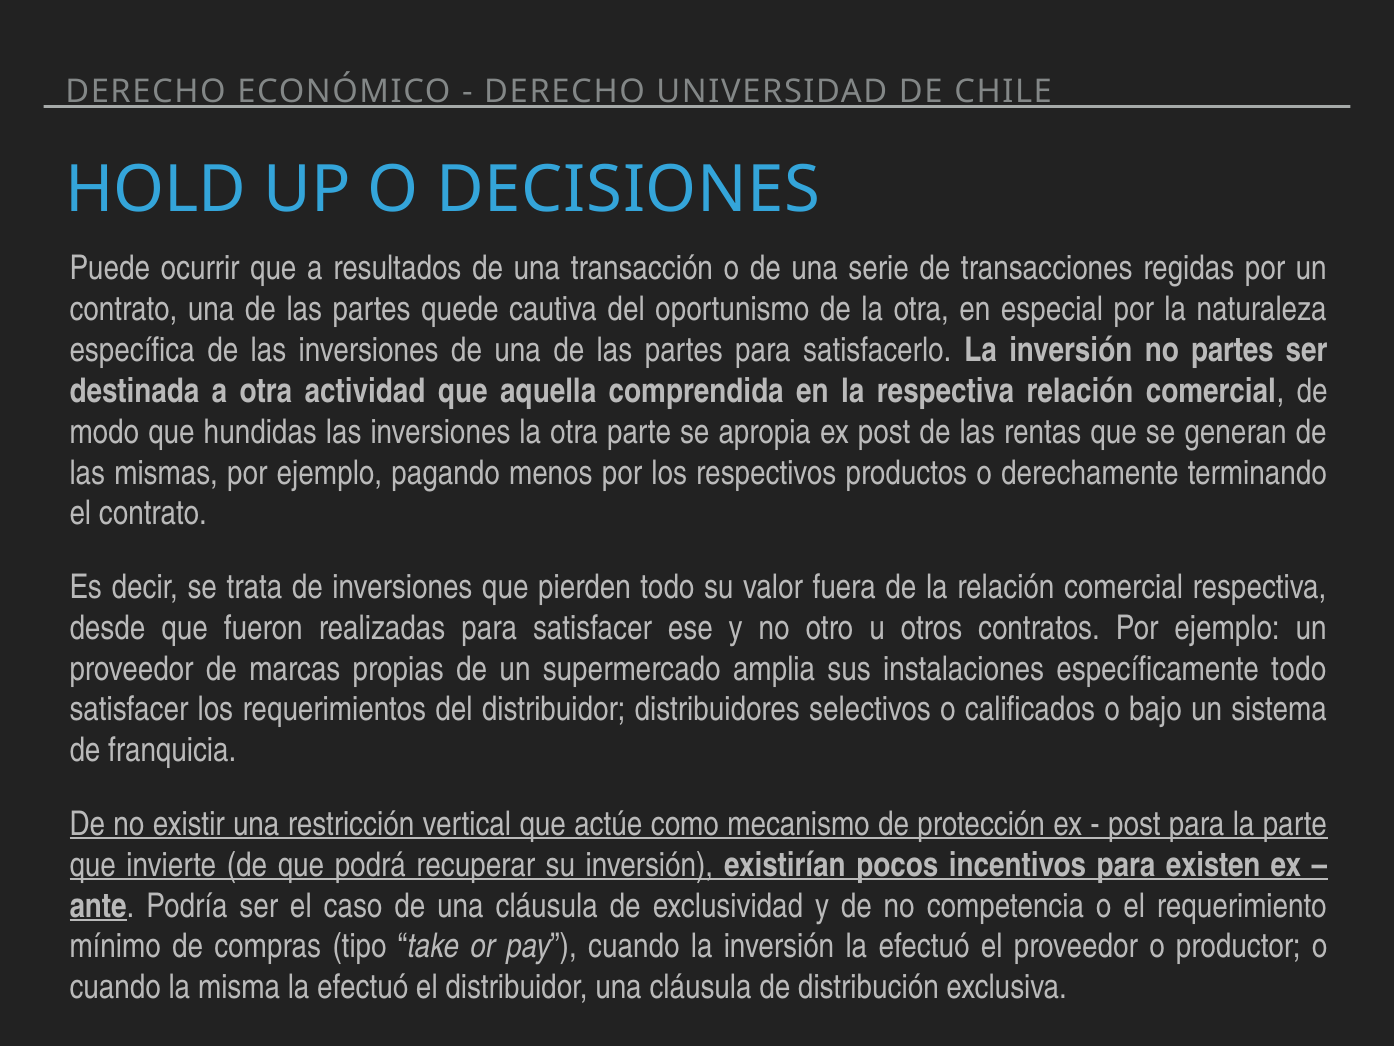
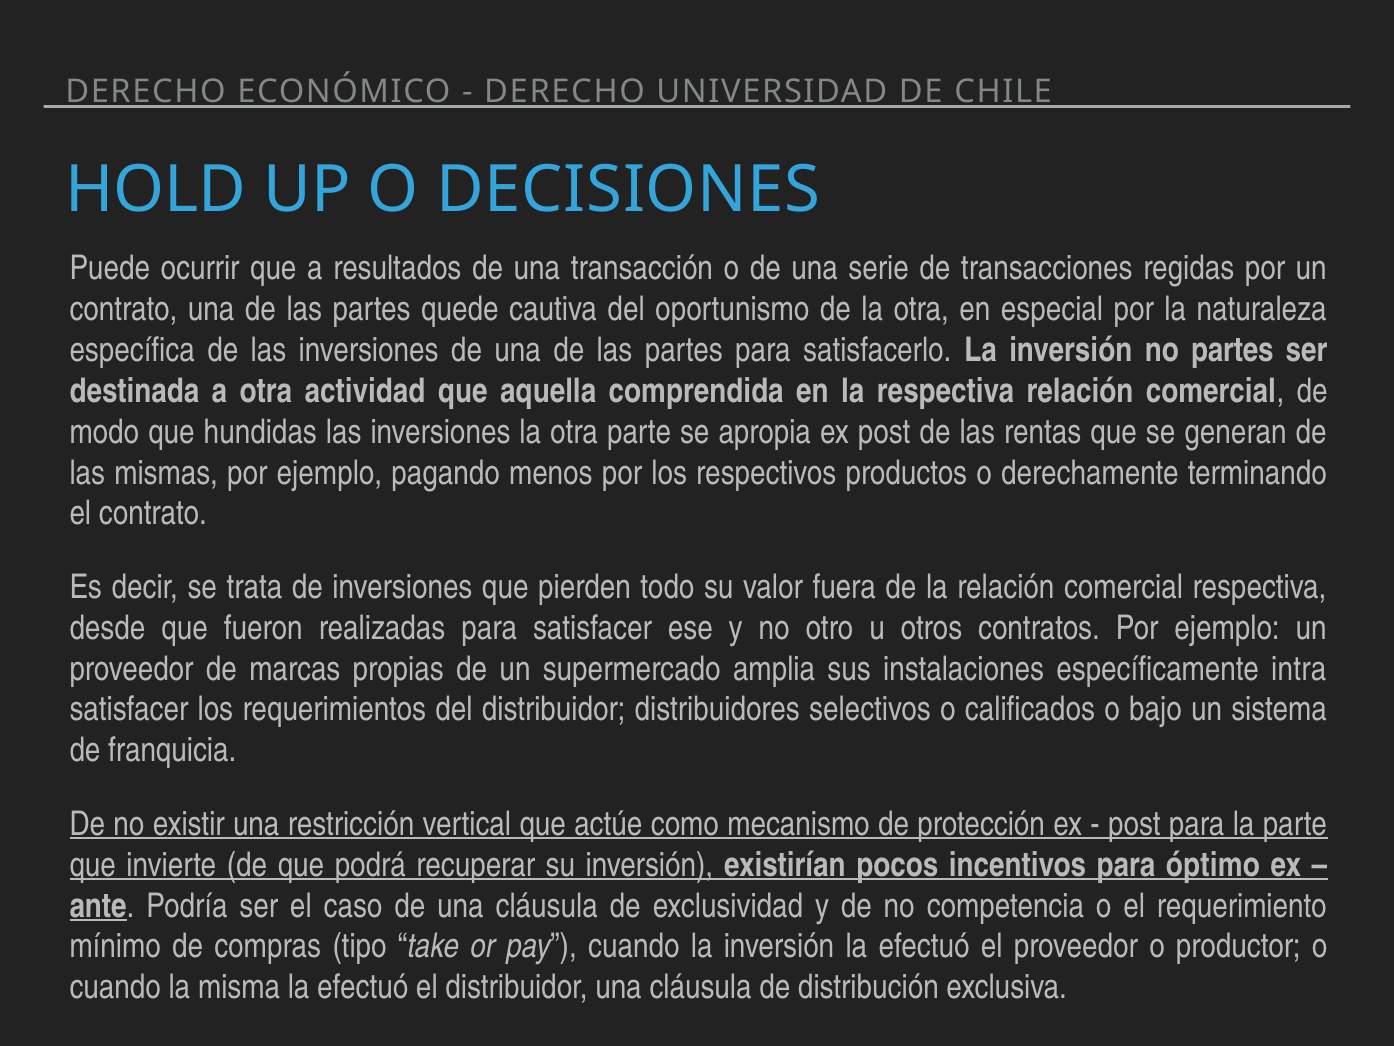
específicamente todo: todo -> intra (1299, 669)
existen: existen -> óptimo (1213, 865)
